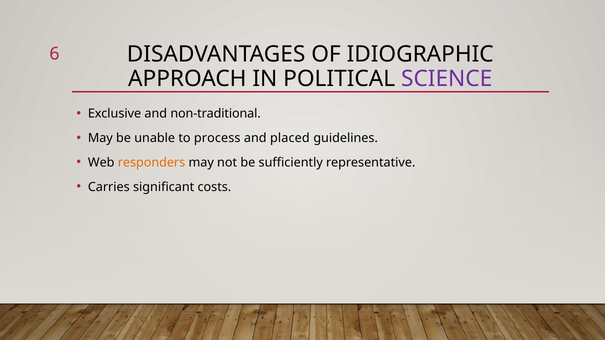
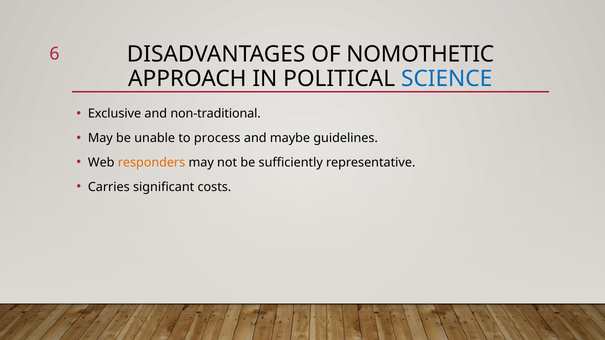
IDIOGRAPHIC: IDIOGRAPHIC -> NOMOTHETIC (420, 54)
SCIENCE colour: purple -> blue (447, 79)
placed: placed -> maybe (290, 138)
